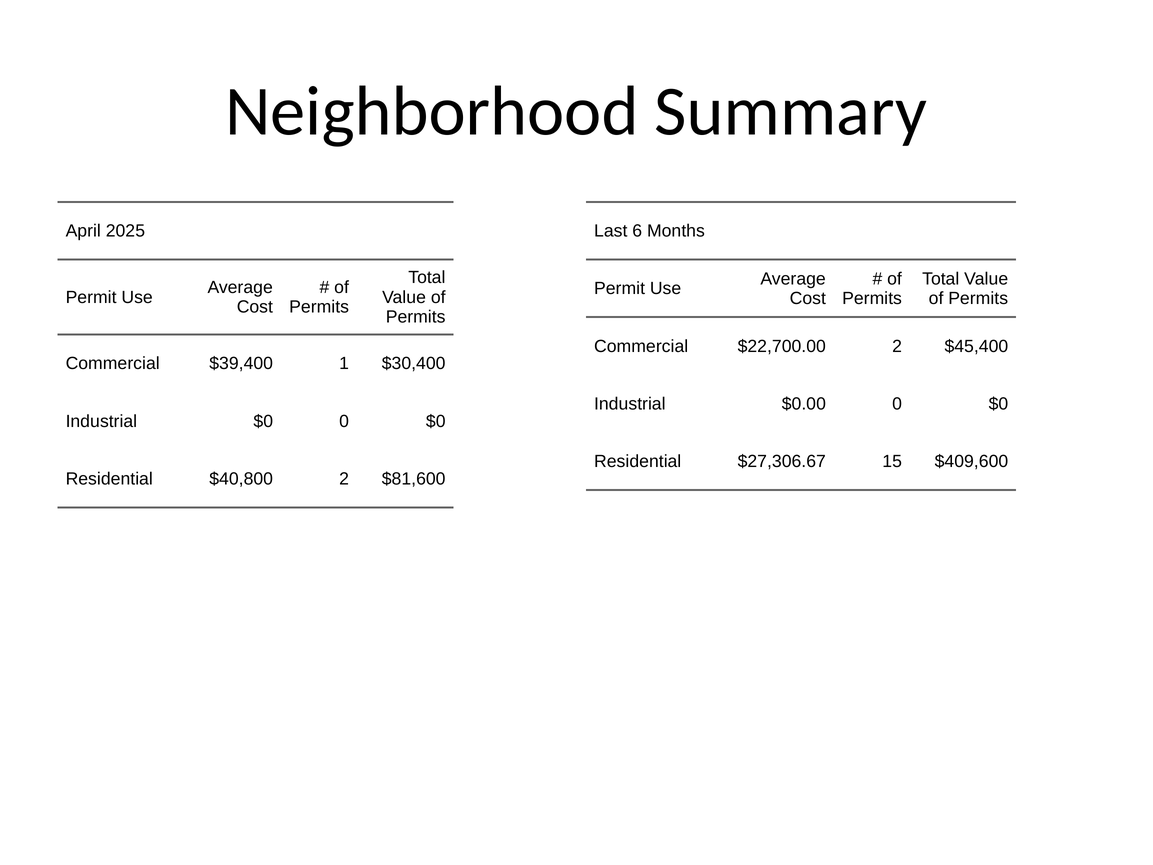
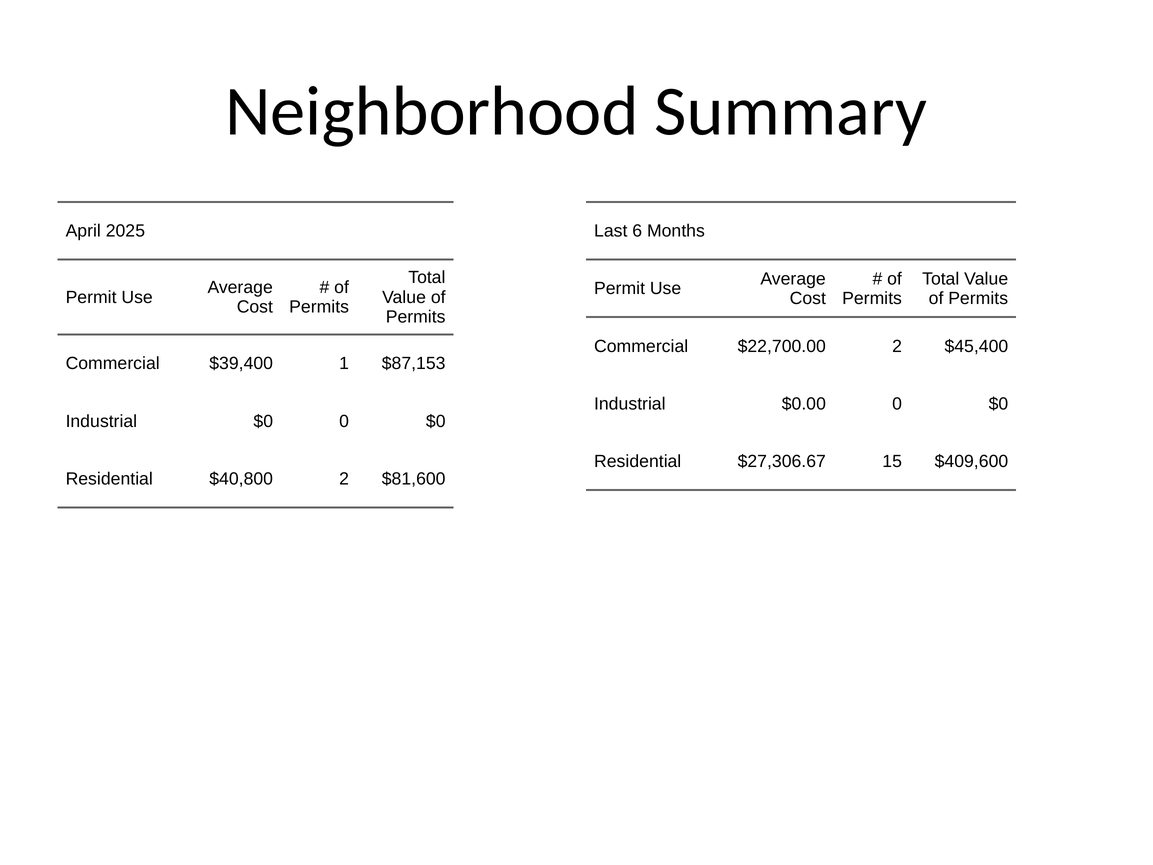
$30,400: $30,400 -> $87,153 (414, 363)
